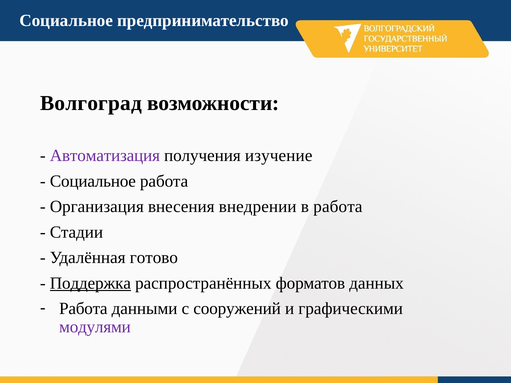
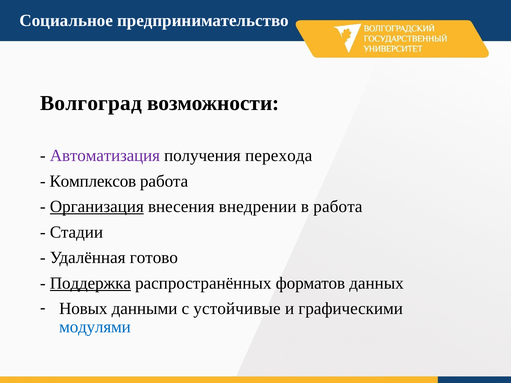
изучение: изучение -> перехода (279, 156)
Социальное: Социальное -> Комплексов (93, 181)
Организация underline: none -> present (97, 207)
Работа: Работа -> Новых (83, 309)
сооружений: сооружений -> устойчивые (237, 309)
модулями colour: purple -> blue (95, 327)
